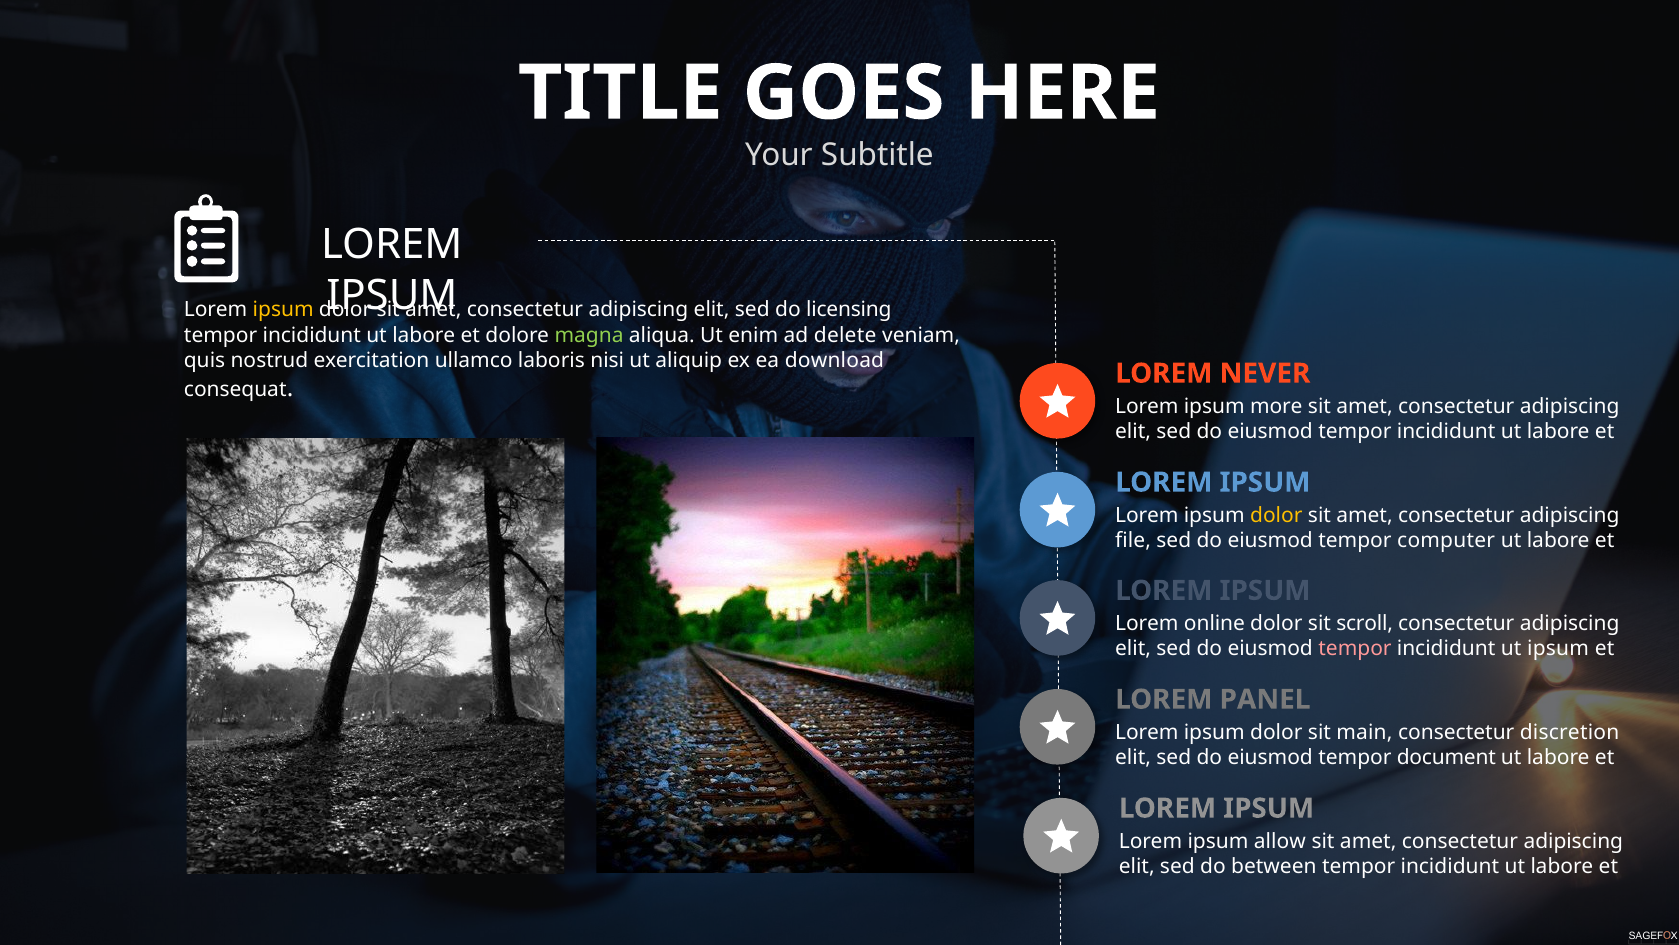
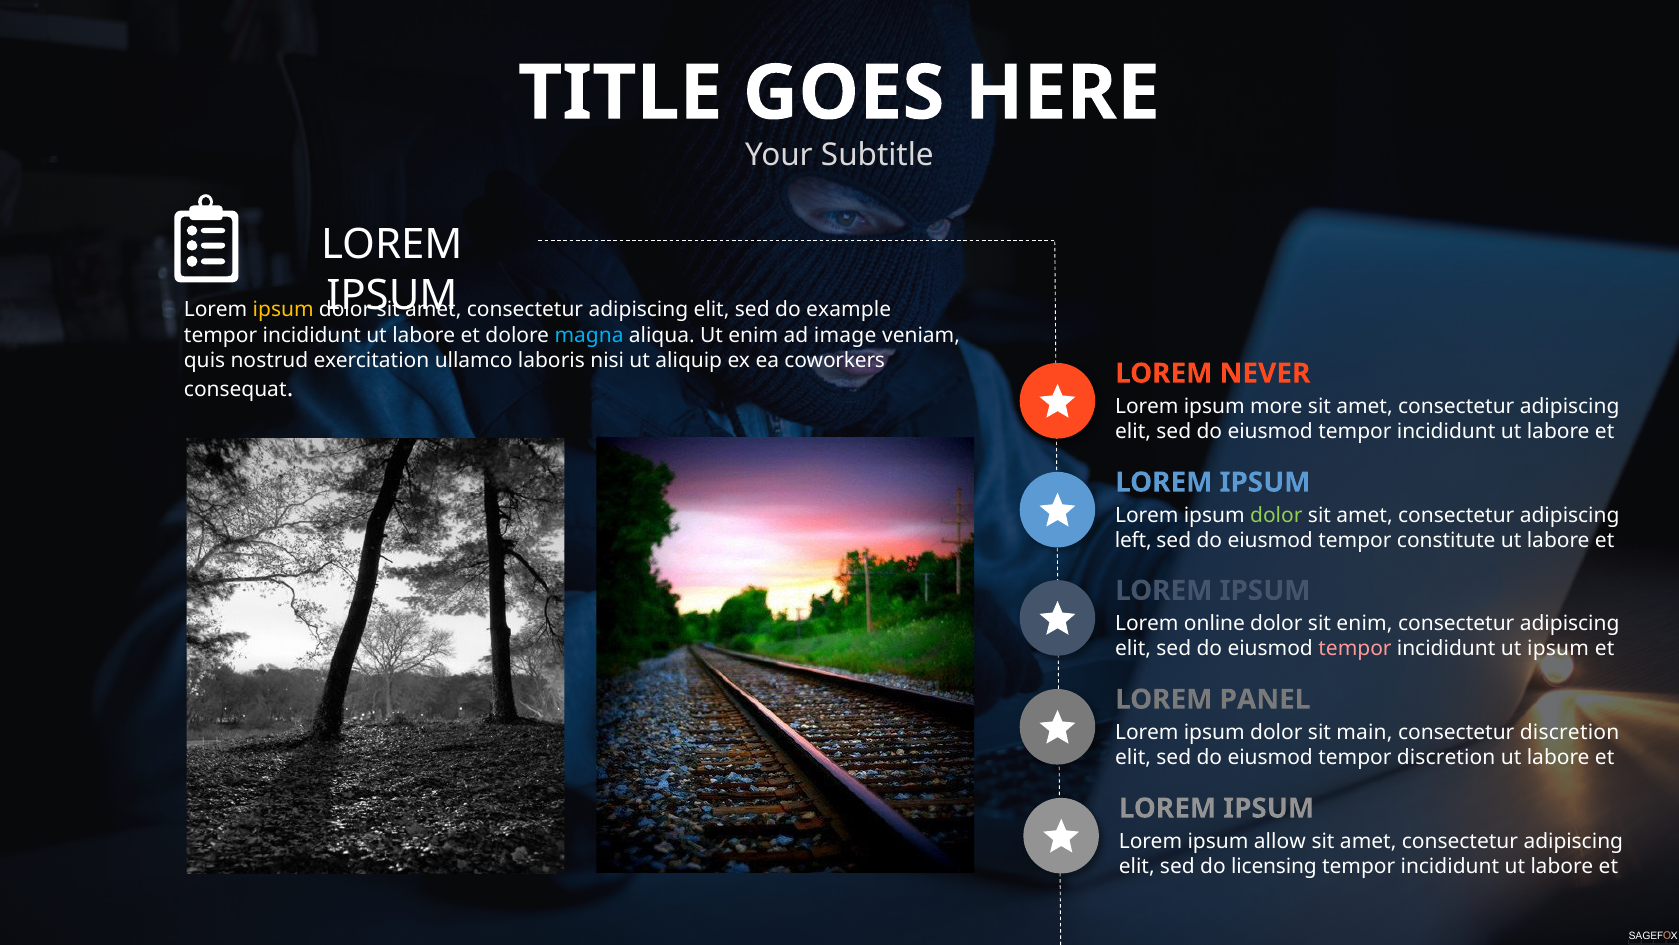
licensing: licensing -> example (849, 310)
magna colour: light green -> light blue (589, 335)
delete: delete -> image (845, 335)
download: download -> coworkers (835, 360)
dolor colour: yellow -> light green (1276, 515)
file: file -> left (1133, 540)
computer: computer -> constitute (1446, 540)
sit scroll: scroll -> enim (1364, 623)
tempor document: document -> discretion (1446, 757)
between: between -> licensing (1274, 866)
